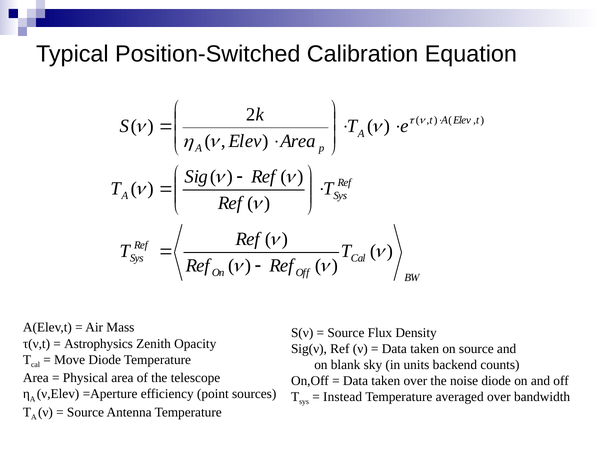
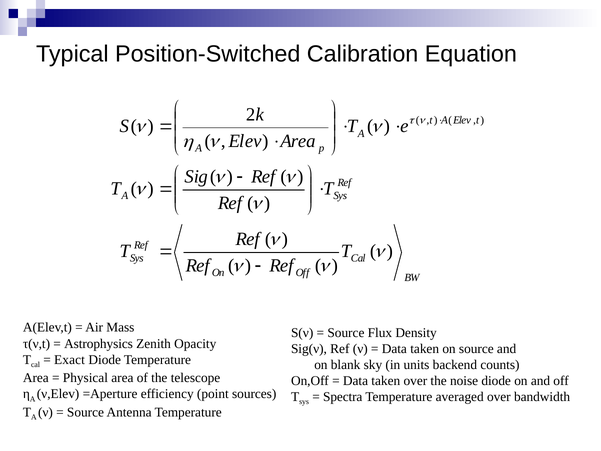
Move: Move -> Exact (70, 359)
Instead: Instead -> Spectra (343, 397)
